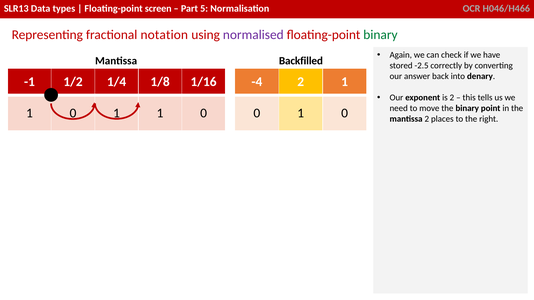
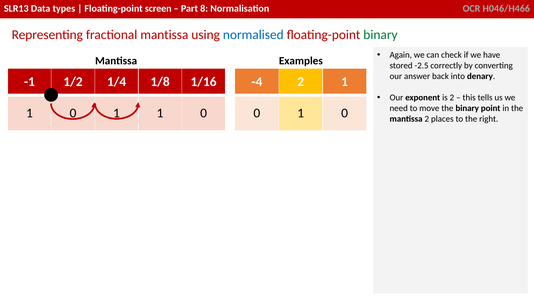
5: 5 -> 8 (204, 9)
fractional notation: notation -> mantissa (164, 35)
normalised colour: purple -> blue (253, 35)
Backfilled: Backfilled -> Examples (301, 61)
